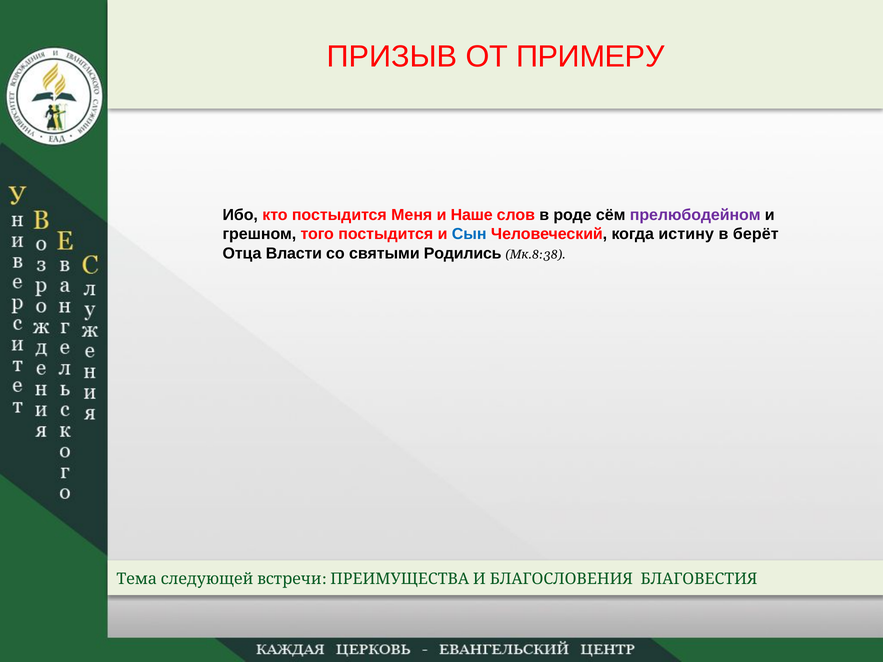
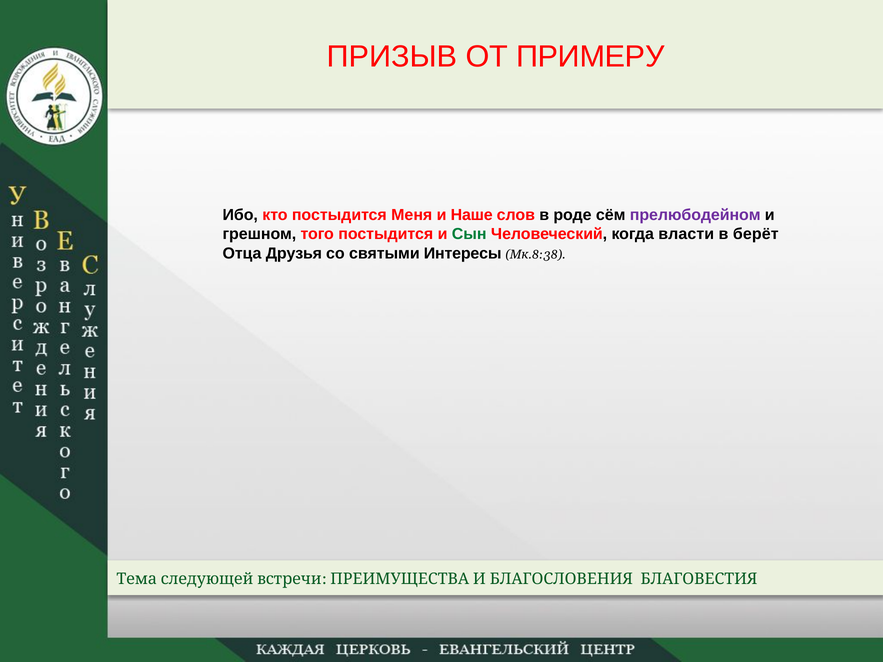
Сын colour: blue -> green (469, 234)
истину: истину -> власти (686, 234)
Власти: Власти -> Друзья (294, 253)
Родились: Родились -> Интересы (463, 253)
